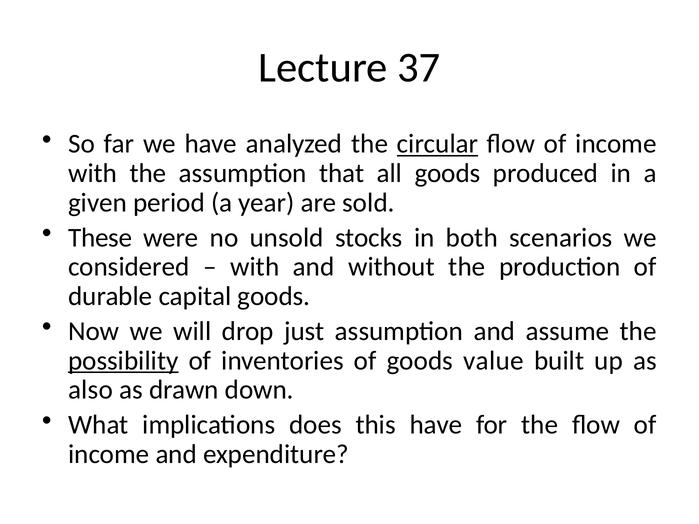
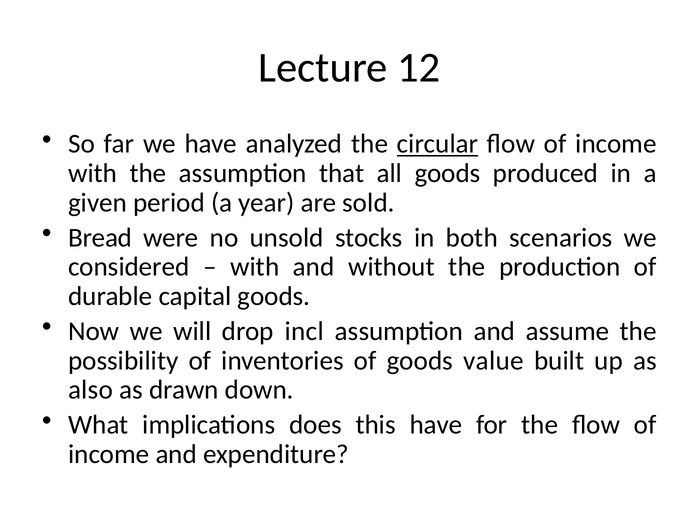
37: 37 -> 12 (419, 68)
These: These -> Bread (100, 238)
just: just -> incl (304, 331)
possibility underline: present -> none (123, 361)
